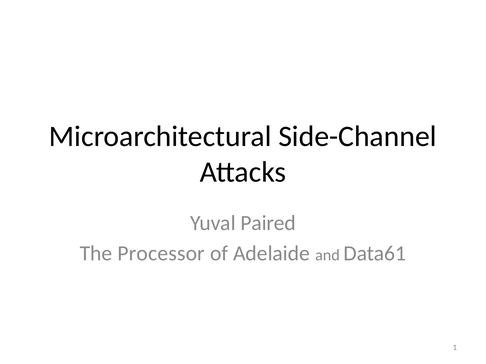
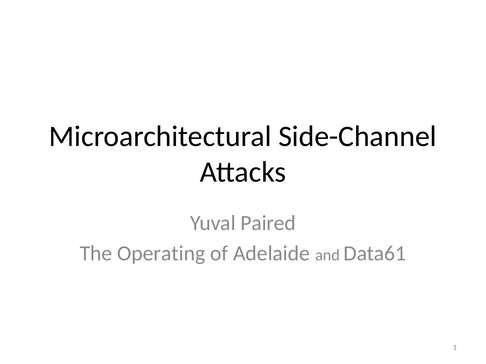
Processor: Processor -> Operating (161, 254)
